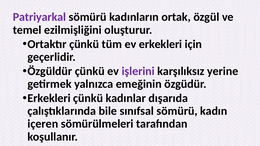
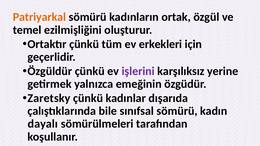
Patriyarkal colour: purple -> orange (39, 17)
Erkekleri: Erkekleri -> Zaretsky (49, 98)
içeren: içeren -> dayalı (43, 124)
